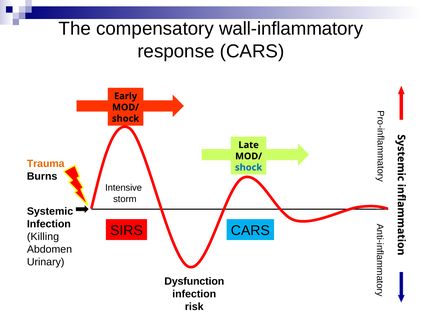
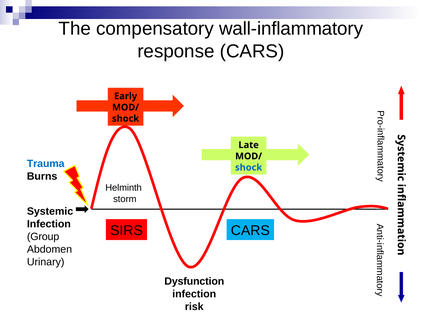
Trauma colour: orange -> blue (46, 164)
Intensive: Intensive -> Helminth (124, 188)
Killing: Killing -> Group (43, 237)
